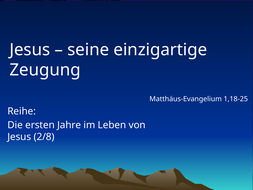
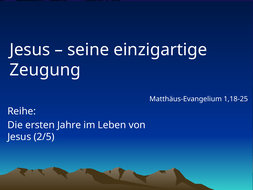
2/8: 2/8 -> 2/5 (44, 137)
